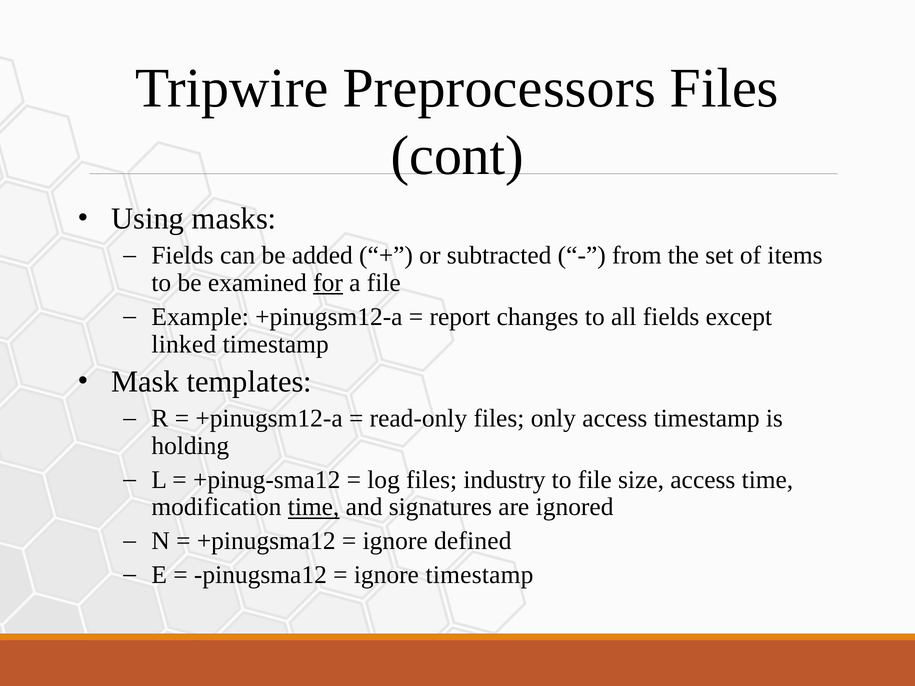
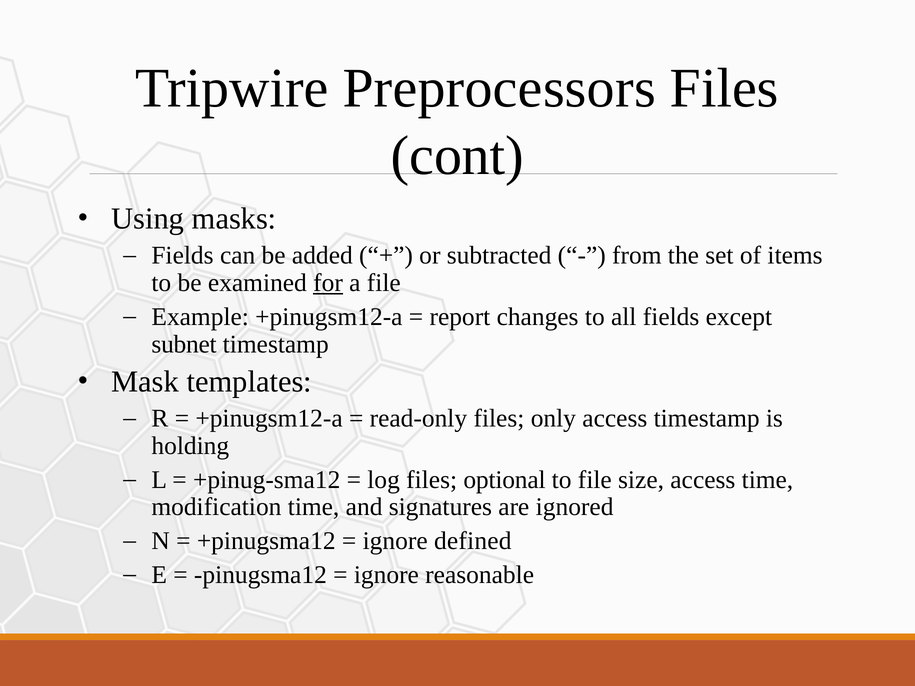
linked: linked -> subnet (184, 344)
industry: industry -> optional (505, 480)
time underline: present -> none (314, 507)
ignore timestamp: timestamp -> reasonable (480, 575)
